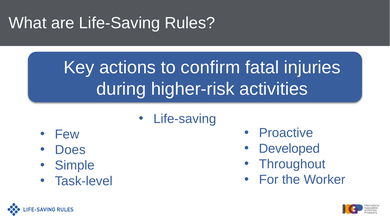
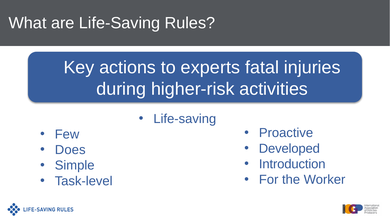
confirm: confirm -> experts (210, 68)
Throughout: Throughout -> Introduction (292, 164)
